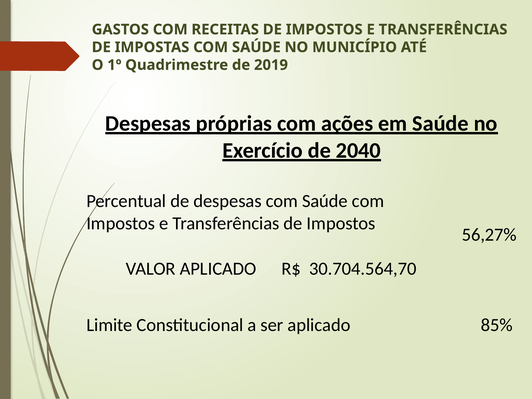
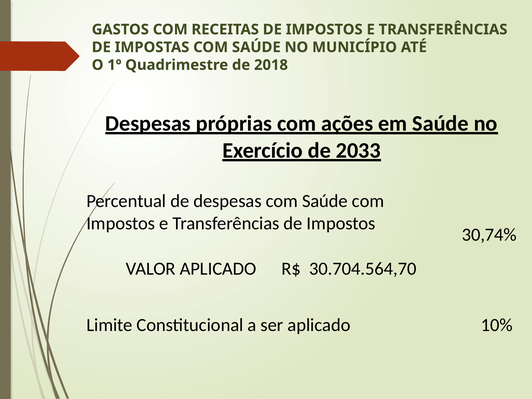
2019: 2019 -> 2018 (271, 65)
2040: 2040 -> 2033 (358, 151)
56,27%: 56,27% -> 30,74% (489, 235)
85%: 85% -> 10% (497, 325)
